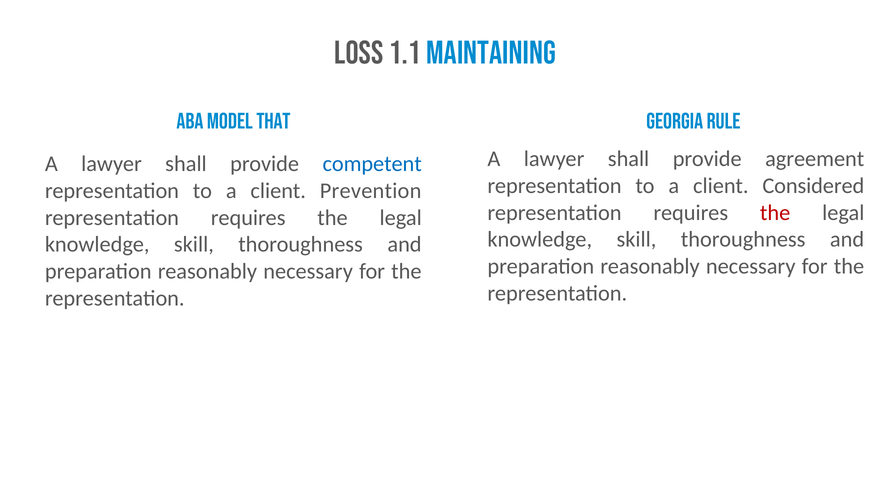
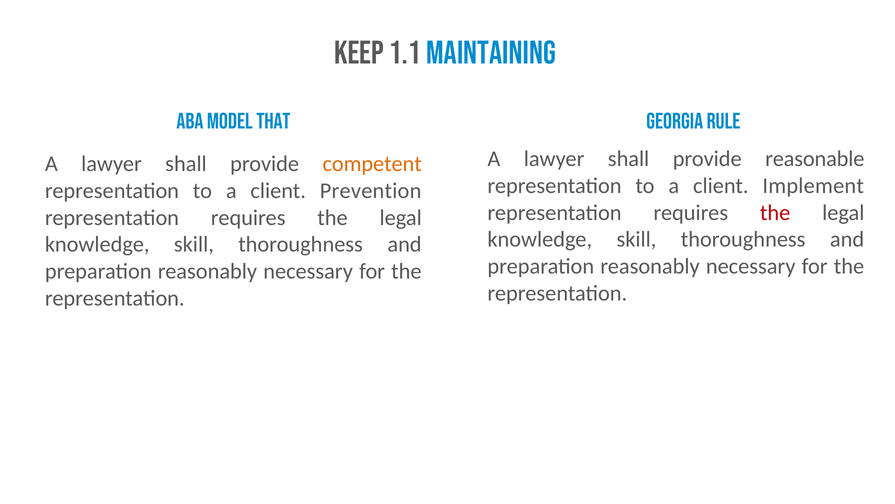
Loss: Loss -> Keep (359, 53)
agreement: agreement -> reasonable (815, 159)
competent colour: blue -> orange (372, 164)
Considered: Considered -> Implement (813, 186)
